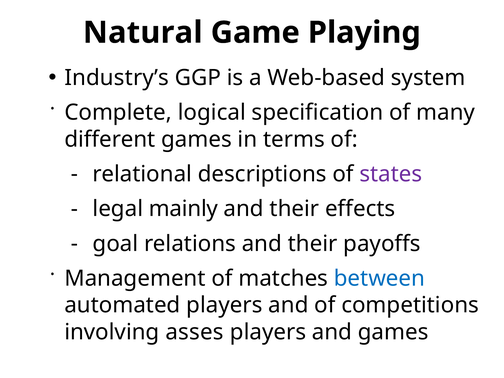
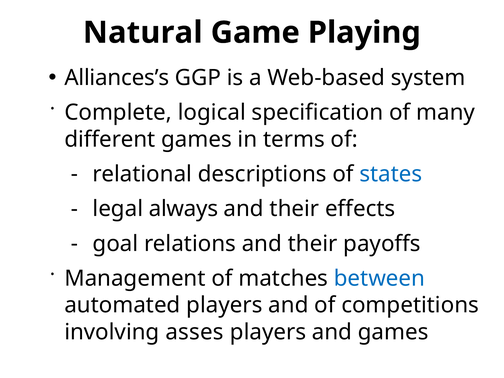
Industry’s: Industry’s -> Alliances’s (117, 78)
states colour: purple -> blue (391, 174)
mainly: mainly -> always (183, 209)
